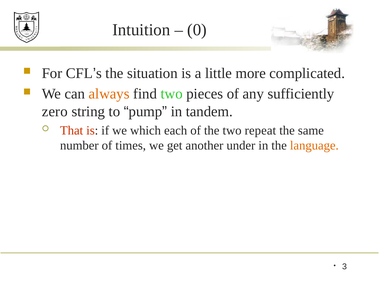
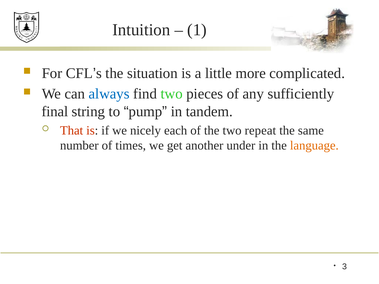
0: 0 -> 1 (197, 30)
always colour: orange -> blue (109, 94)
zero: zero -> final (55, 112)
which: which -> nicely (145, 130)
